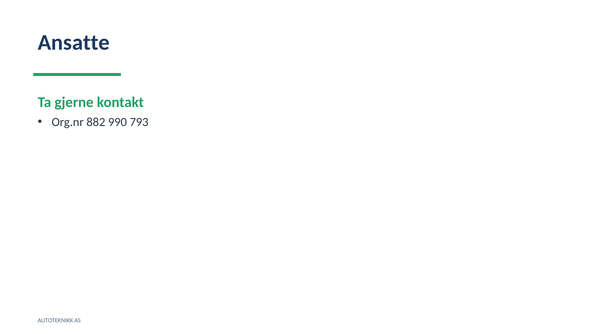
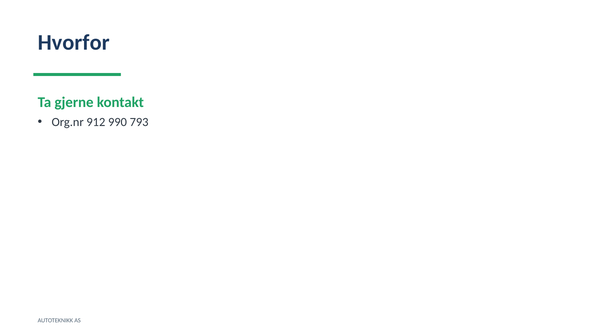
Ansatte: Ansatte -> Hvorfor (74, 42)
882: 882 -> 912 (96, 122)
